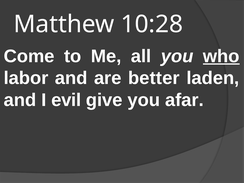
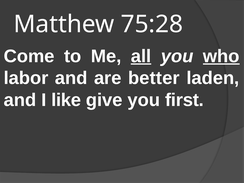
10:28: 10:28 -> 75:28 (152, 24)
all underline: none -> present (141, 56)
evil: evil -> like (66, 100)
afar: afar -> first (184, 100)
